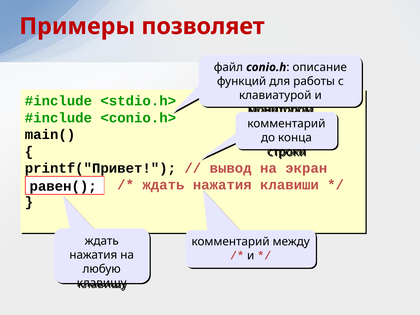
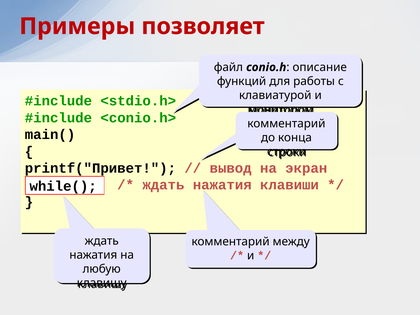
равен(: равен( -> while( (63, 186)
